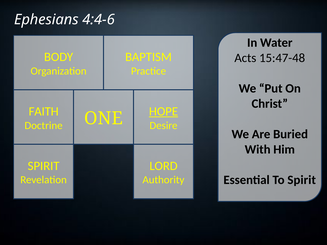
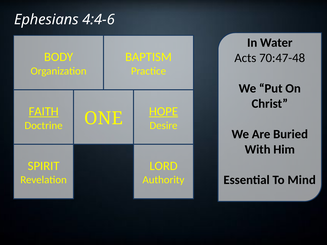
15:47-48: 15:47-48 -> 70:47-48 (282, 58)
FAITH underline: none -> present (44, 112)
To Spirit: Spirit -> Mind (302, 180)
